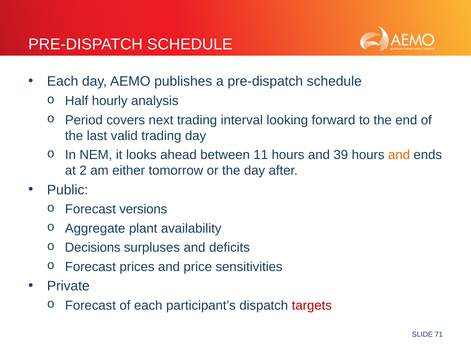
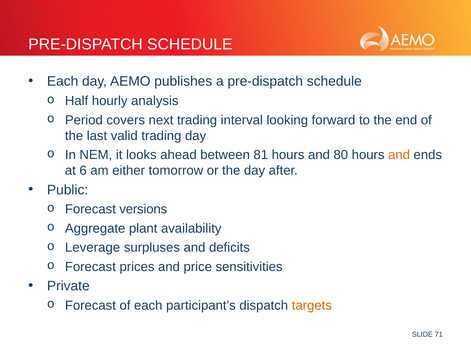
11: 11 -> 81 (261, 155)
39: 39 -> 80 (341, 155)
2: 2 -> 6 (83, 171)
Decisions: Decisions -> Leverage (93, 248)
targets colour: red -> orange (312, 306)
